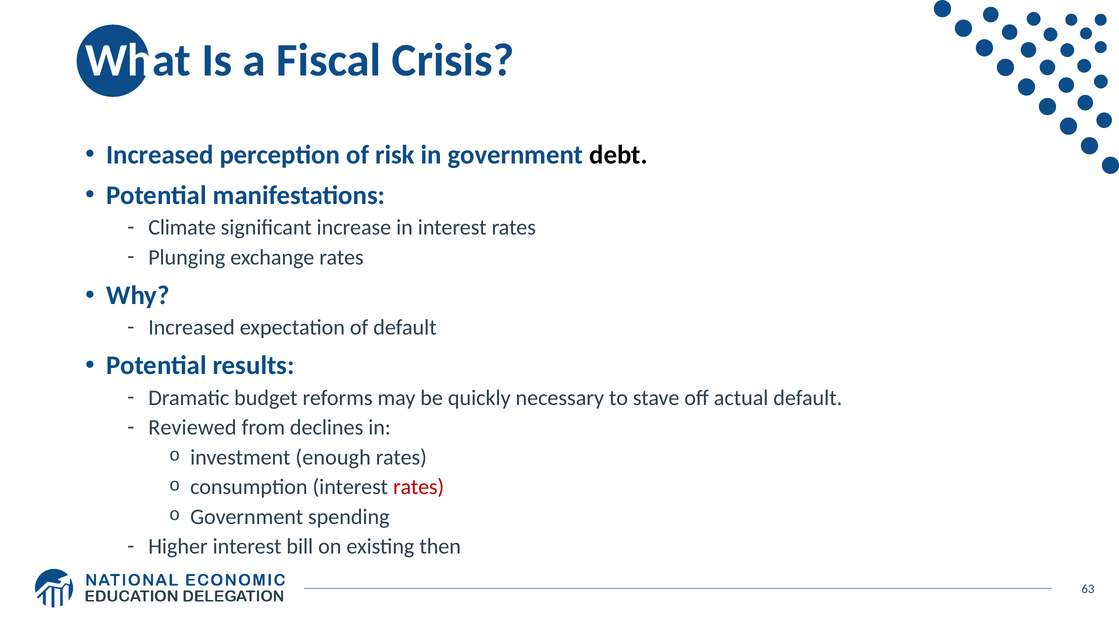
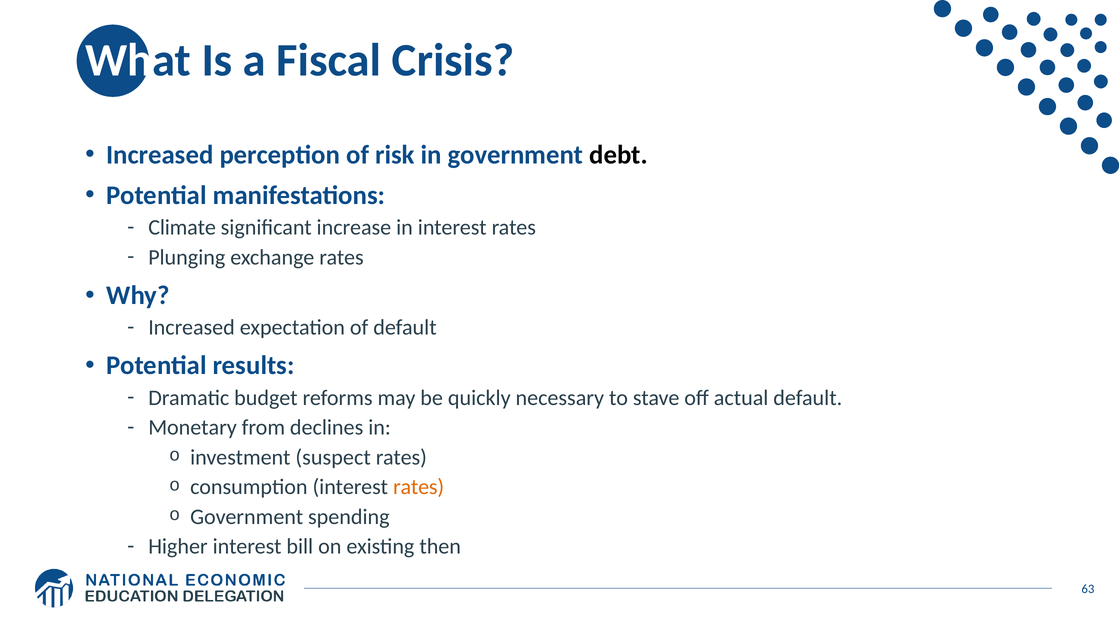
Reviewed: Reviewed -> Monetary (193, 428)
enough: enough -> suspect (333, 458)
rates colour: red -> orange (419, 487)
